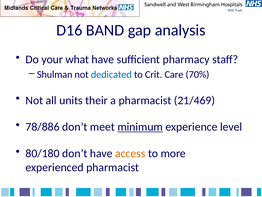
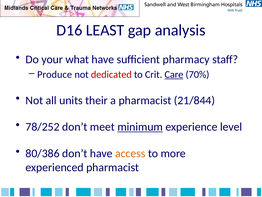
BAND: BAND -> LEAST (105, 30)
Shulman: Shulman -> Produce (55, 74)
dedicated colour: blue -> red (111, 74)
Care underline: none -> present (174, 74)
21/469: 21/469 -> 21/844 (194, 100)
78/886: 78/886 -> 78/252 (43, 127)
80/180: 80/180 -> 80/386 (43, 153)
